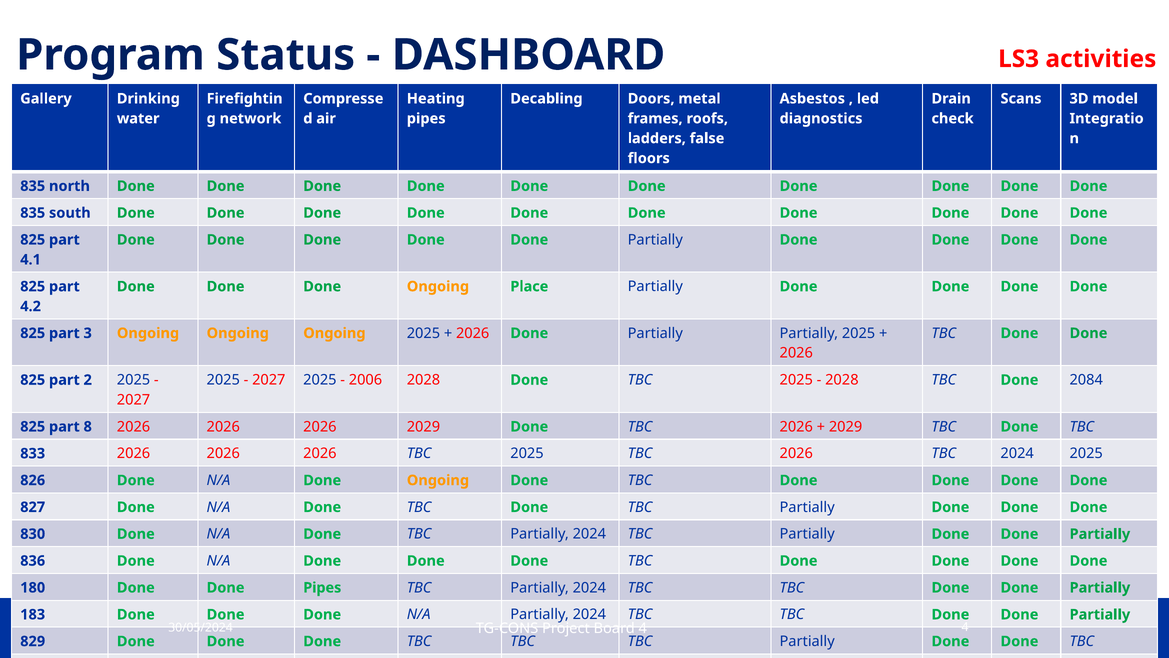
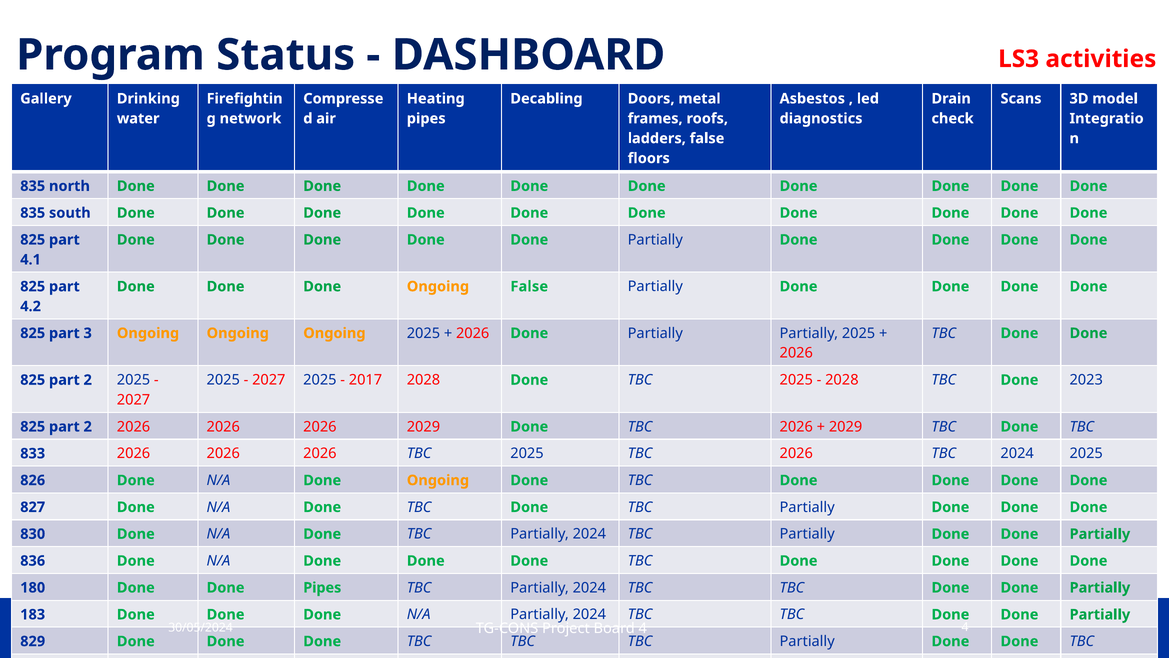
Ongoing Place: Place -> False (529, 286)
2006: 2006 -> 2017 (365, 380)
2084: 2084 -> 2023 (1086, 380)
8: 8 -> 2 (88, 426)
